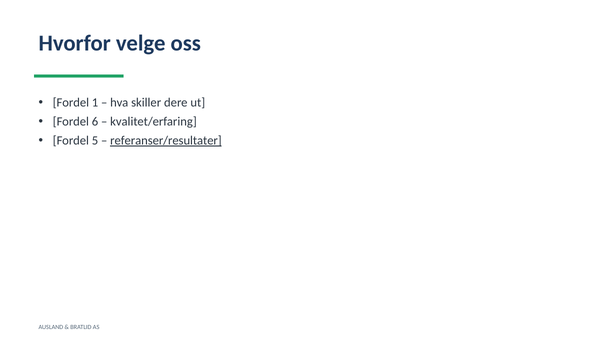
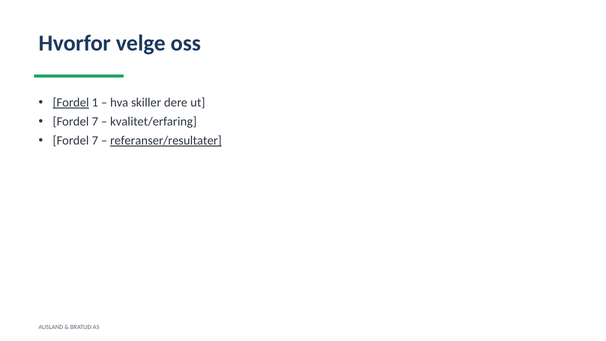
Fordel underline: none -> present (71, 103)
6: 6 -> 7 (95, 122)
5: 5 -> 7 (95, 141)
